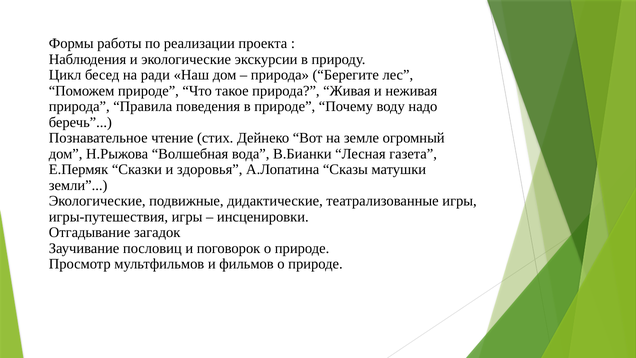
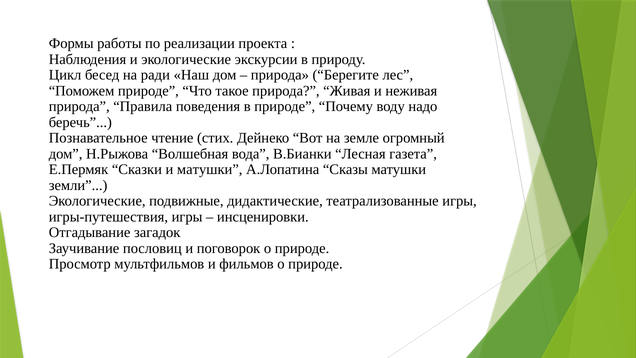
и здоровья: здоровья -> матушки (210, 169)
